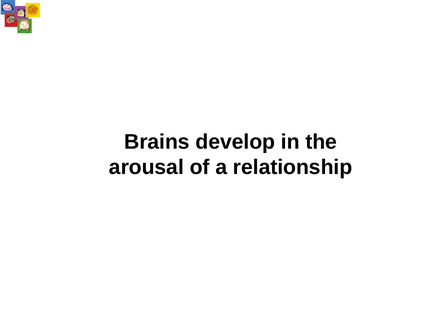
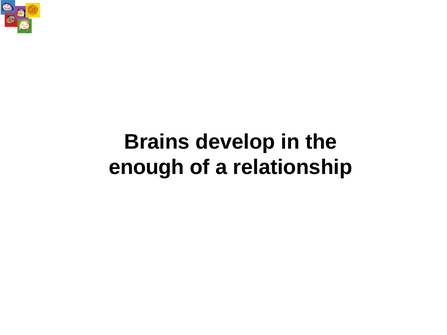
arousal: arousal -> enough (147, 167)
